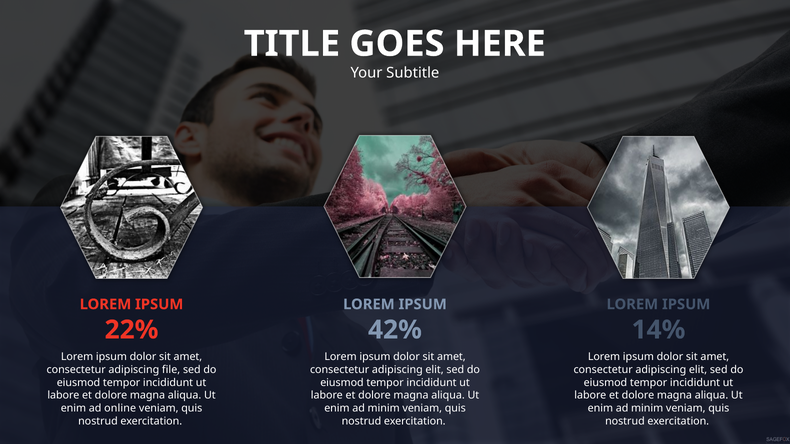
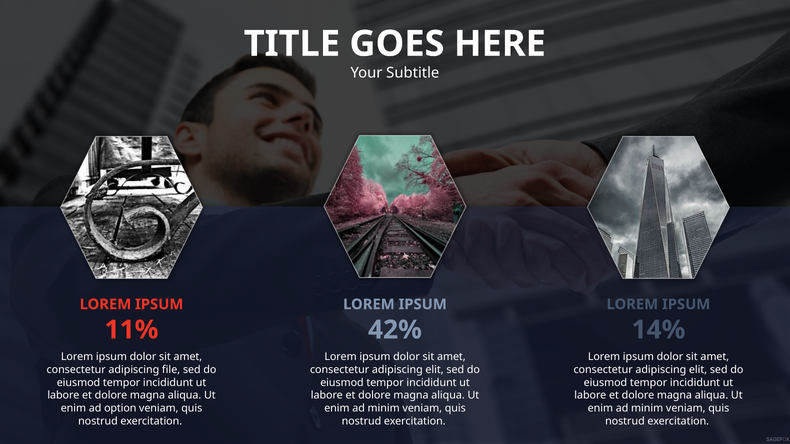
22%: 22% -> 11% (132, 330)
online: online -> option (120, 409)
